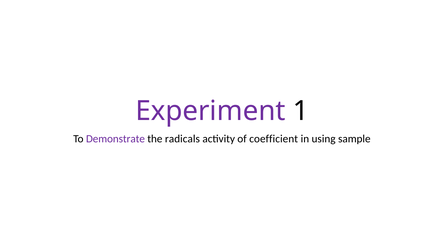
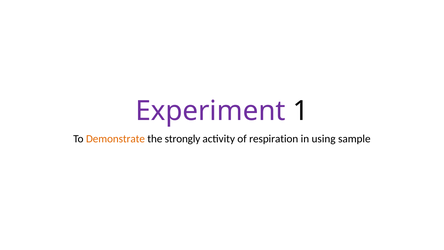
Demonstrate colour: purple -> orange (115, 139)
radicals: radicals -> strongly (183, 139)
coefficient: coefficient -> respiration (274, 139)
